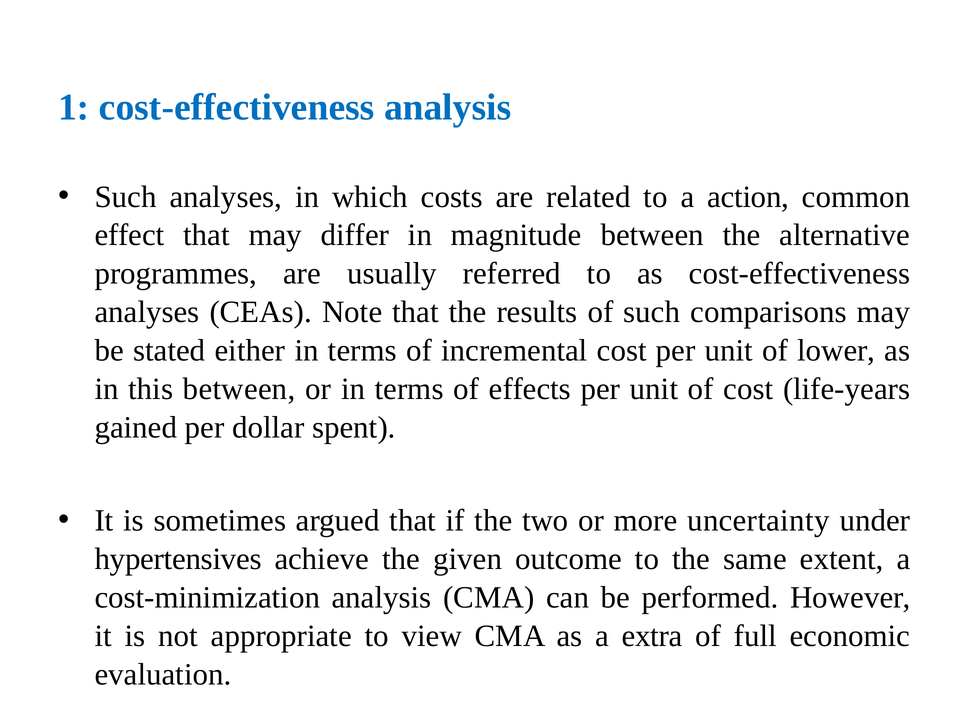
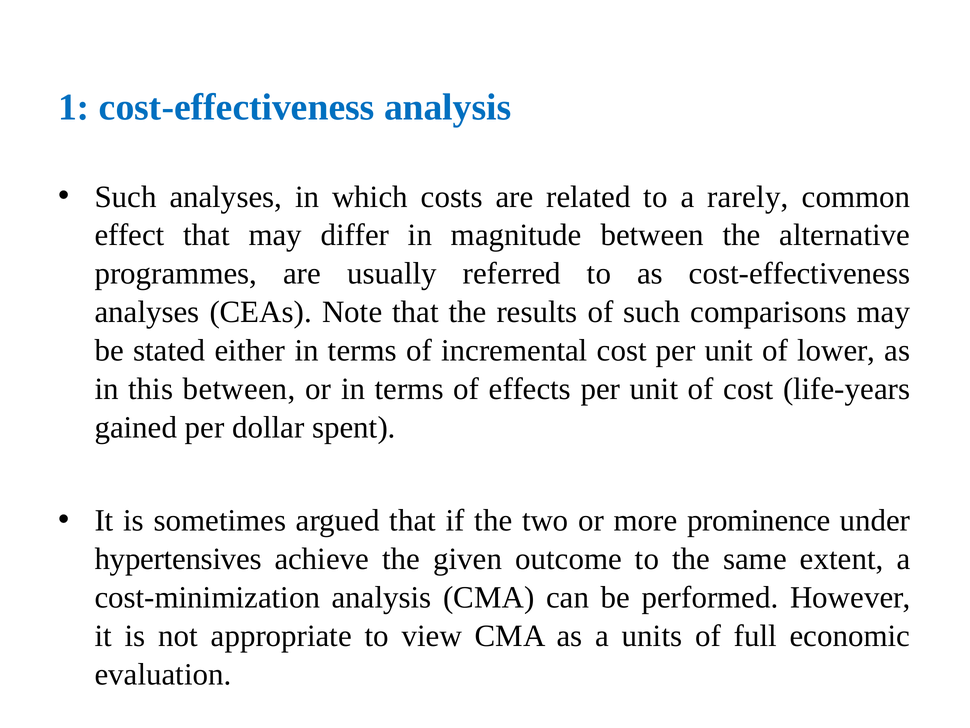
action: action -> rarely (748, 197)
uncertainty: uncertainty -> prominence (759, 520)
extra: extra -> units (652, 636)
